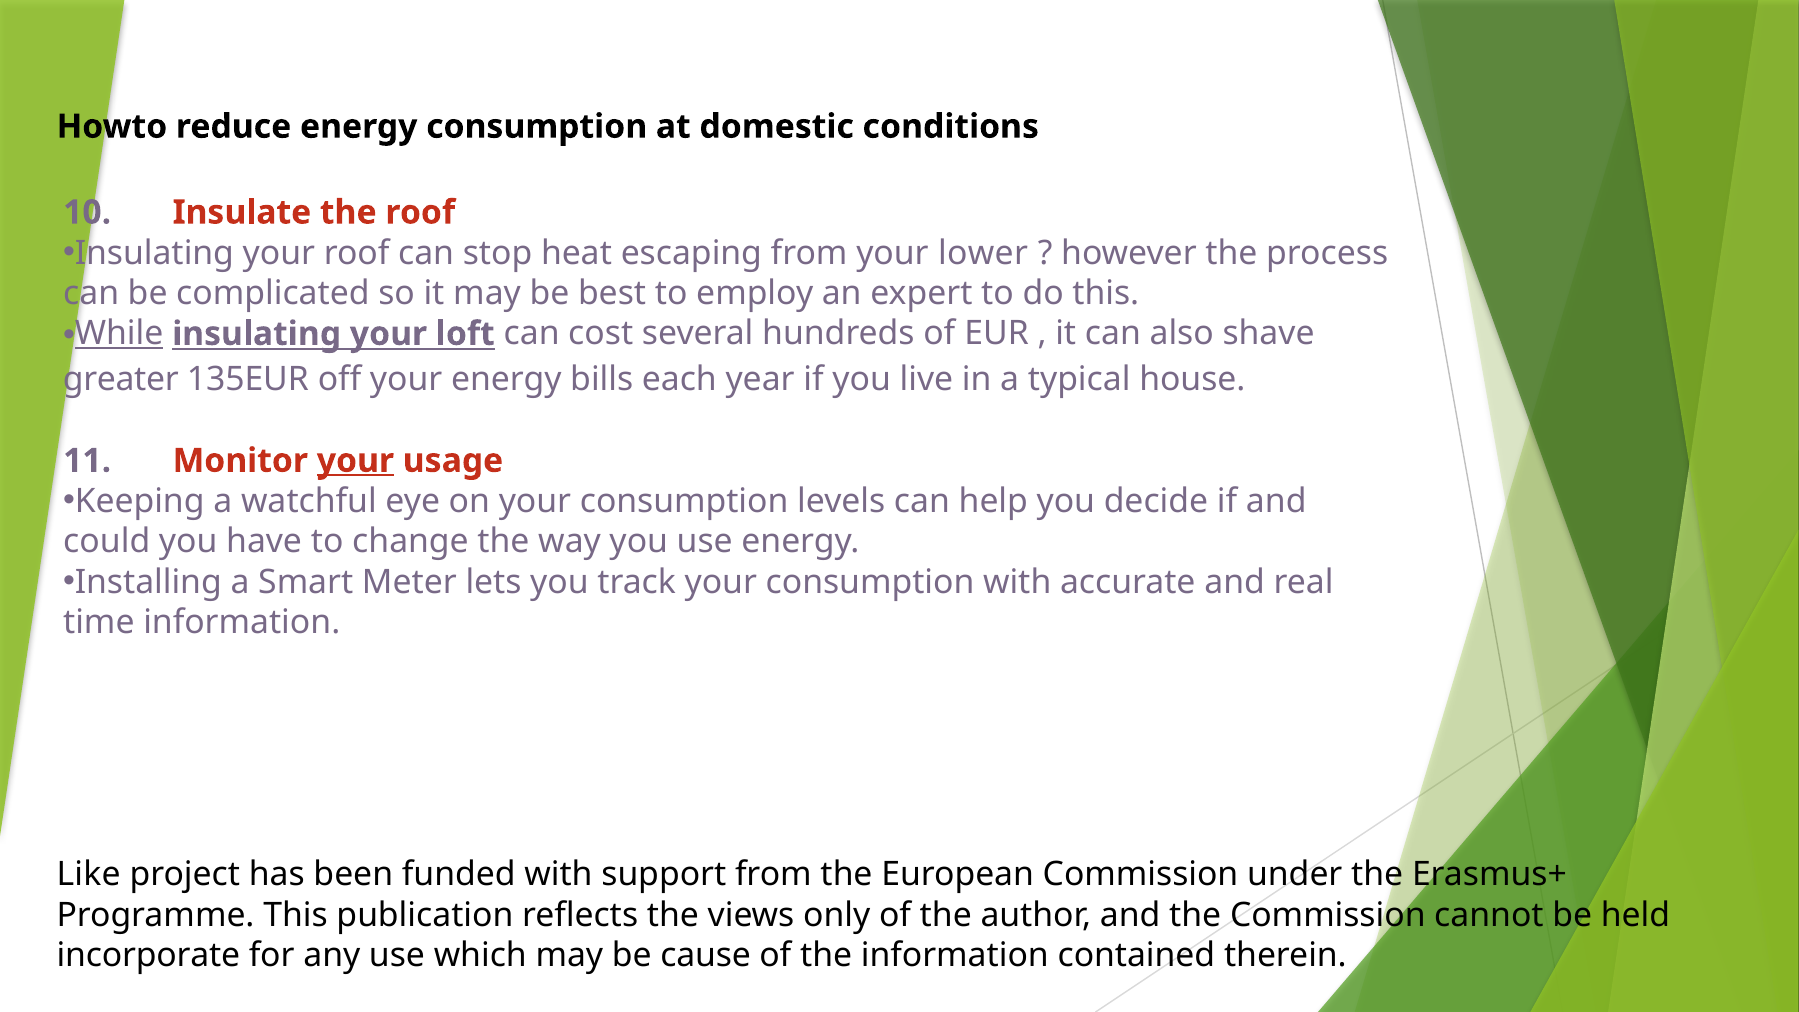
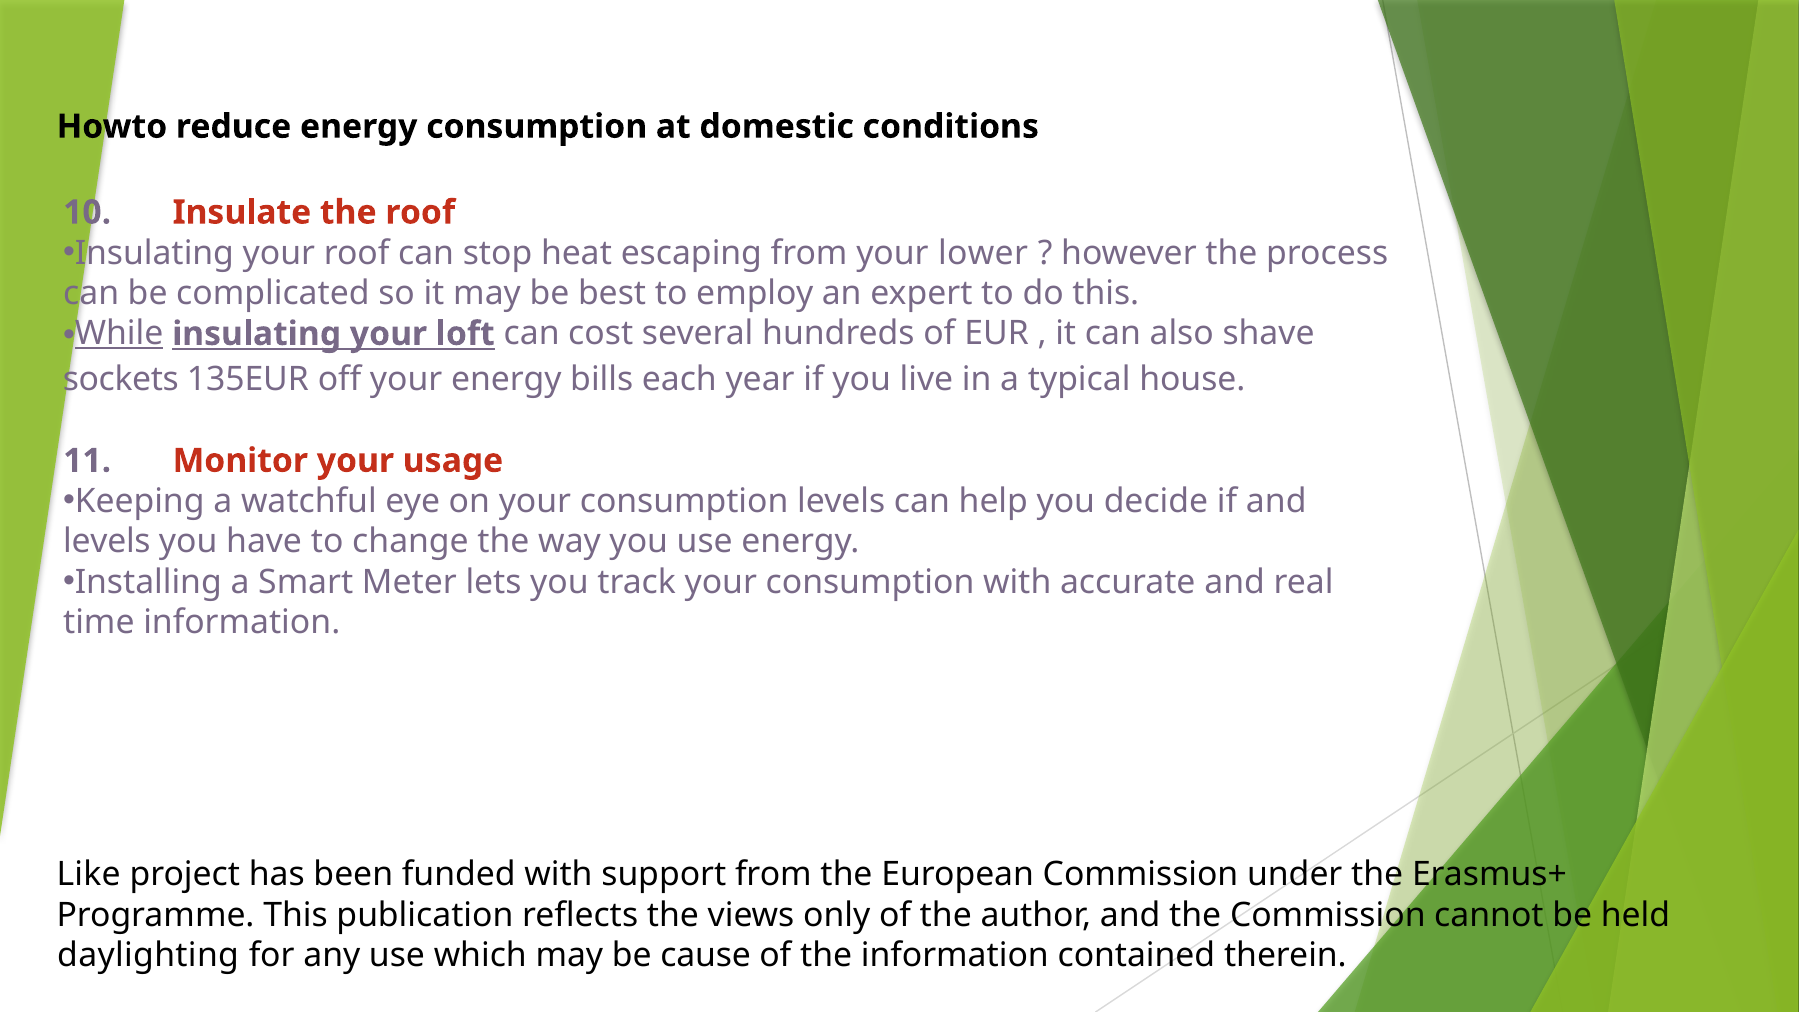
greater: greater -> sockets (121, 380)
your underline: present -> none (355, 461)
could: could -> levels (107, 542)
incorporate: incorporate -> daylighting (148, 956)
